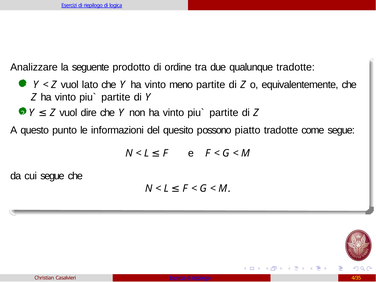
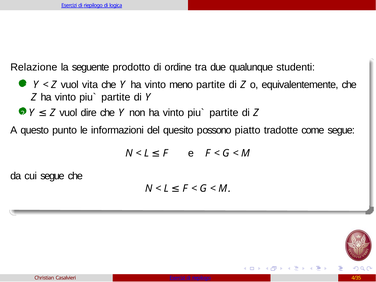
Analizzare: Analizzare -> Relazione (34, 67)
qualunque tradotte: tradotte -> studenti (296, 67)
lato: lato -> vita (90, 85)
